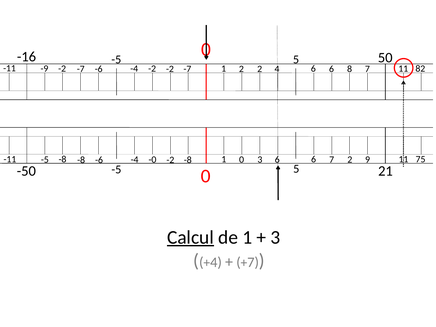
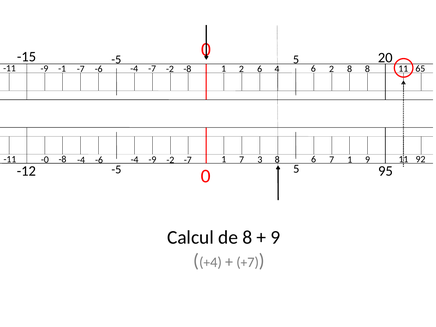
-16: -16 -> -15 (27, 57)
50: 50 -> 20 (385, 58)
-9 -2: -2 -> -1 (62, 69)
-6 -2: -2 -> -7 (152, 69)
-4 -2 -7: -7 -> -8 (187, 69)
1 2 2: 2 -> 6 (260, 69)
4 6: 6 -> 2 (331, 69)
82: 82 -> 65 (420, 69)
8 7: 7 -> 8 (367, 69)
1 0: 0 -> 7 (242, 160)
3 6: 6 -> 8 (277, 160)
6 2: 2 -> 1 (350, 160)
75: 75 -> 92 (421, 159)
-5: -5 -> -0 (45, 160)
-8 -8: -8 -> -4 (81, 160)
-6 -0: -0 -> -9 (152, 160)
-2 -8: -8 -> -7 (188, 160)
21: 21 -> 95 (385, 171)
-50: -50 -> -12 (26, 171)
Calcul underline: present -> none (190, 237)
de 1: 1 -> 8 (247, 237)
3: 3 -> 9 (276, 237)
